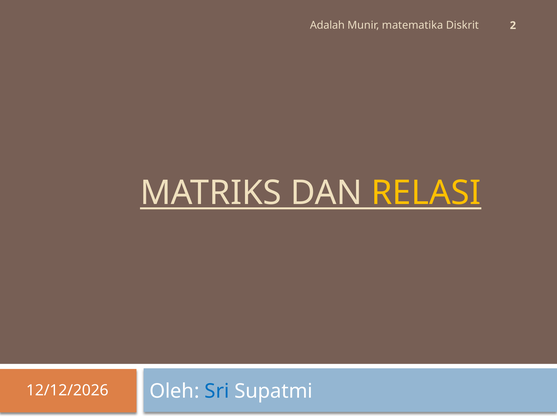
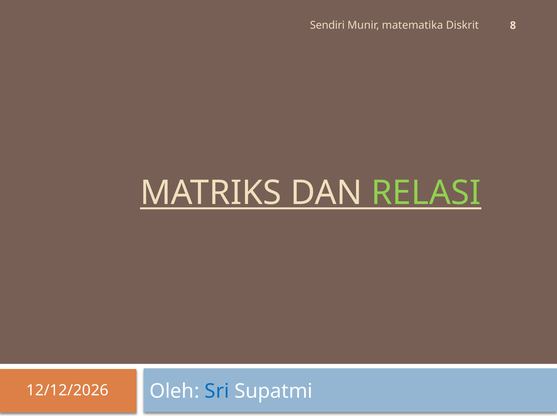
Adalah: Adalah -> Sendiri (327, 25)
2: 2 -> 8 (513, 25)
RELASI colour: yellow -> light green (426, 193)
